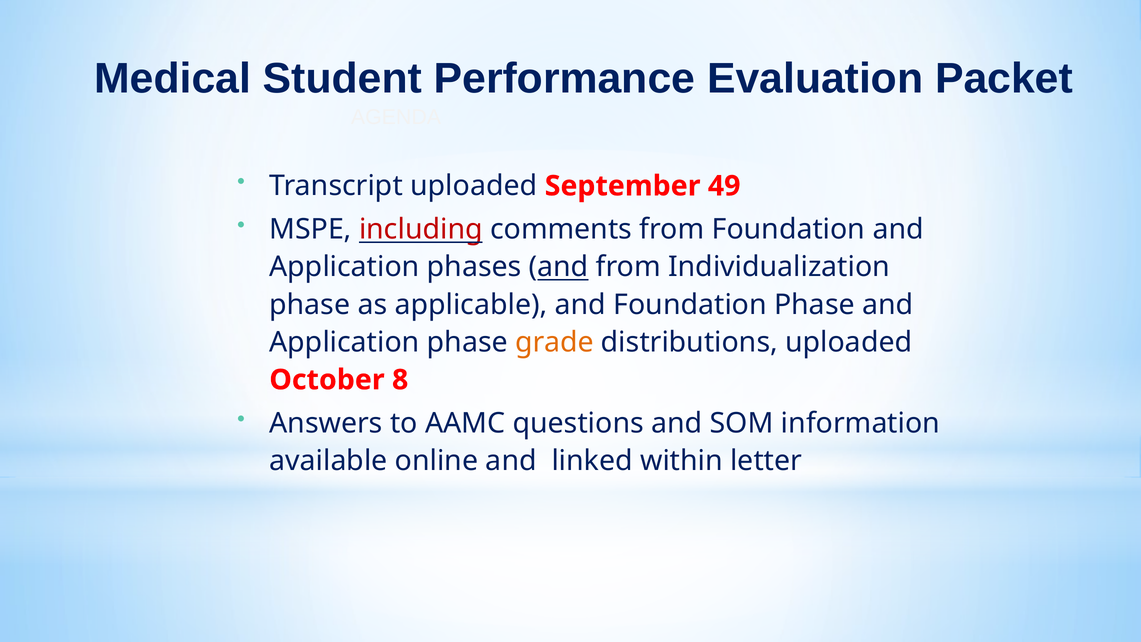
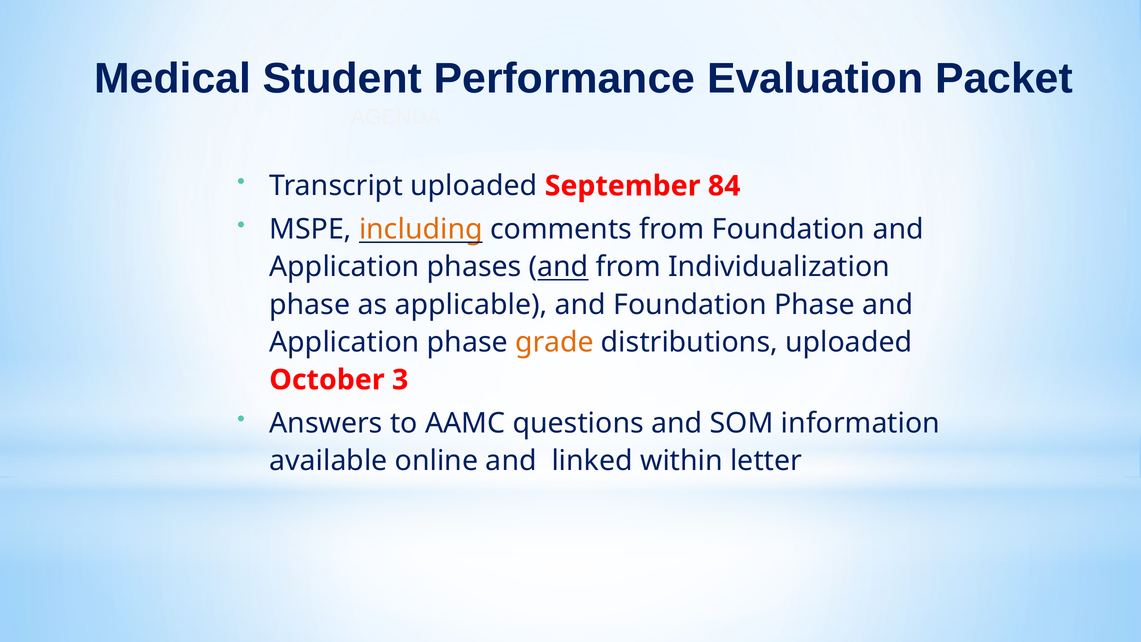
49: 49 -> 84 (724, 186)
including colour: red -> orange (421, 229)
8: 8 -> 3 (400, 380)
